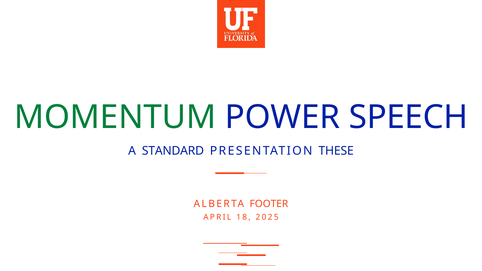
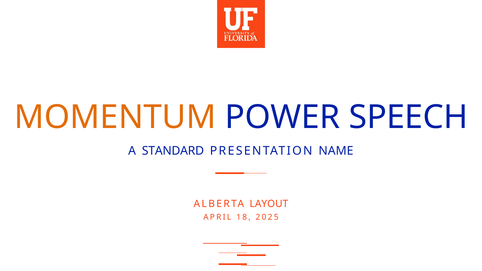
MOMENTUM colour: green -> orange (115, 117)
THESE: THESE -> NAME (336, 151)
FOOTER: FOOTER -> LAYOUT (269, 204)
